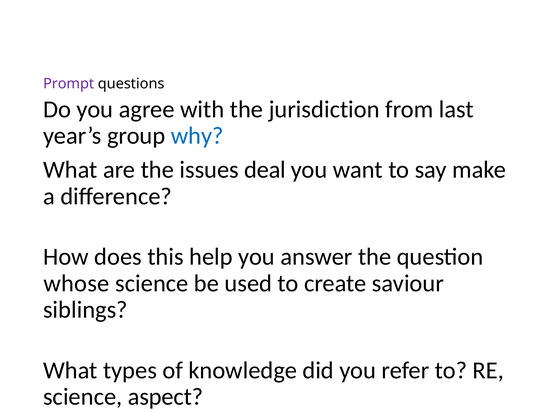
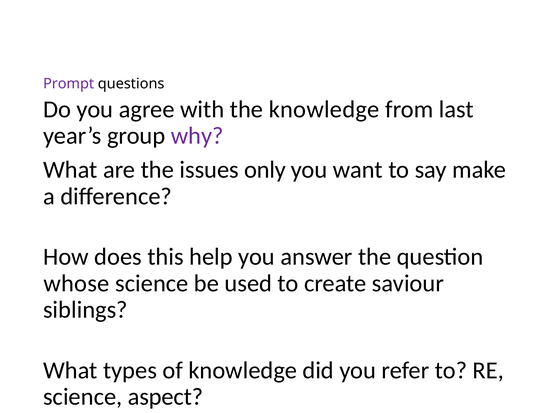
the jurisdiction: jurisdiction -> knowledge (324, 109)
why colour: blue -> purple (197, 136)
deal: deal -> only (265, 170)
